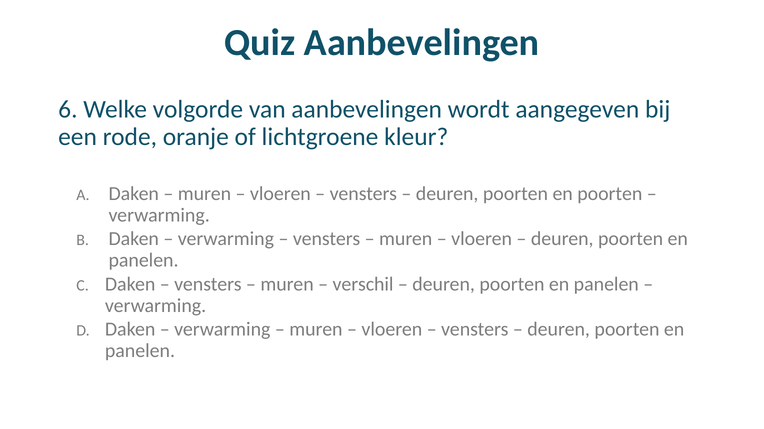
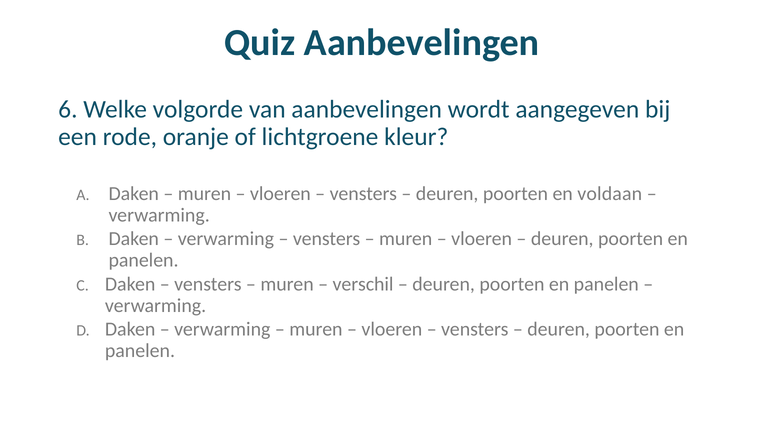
en poorten: poorten -> voldaan (610, 194)
